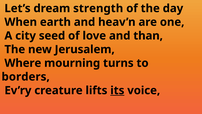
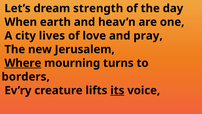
seed: seed -> lives (52, 36)
than: than -> pray (148, 36)
Where underline: none -> present (23, 63)
